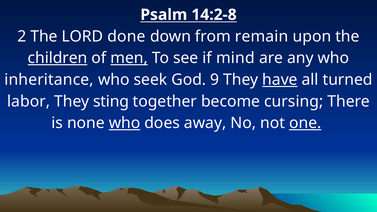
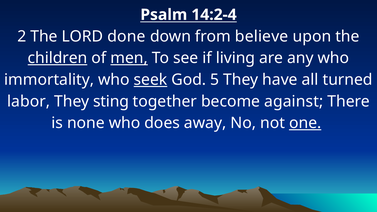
14:2-8: 14:2-8 -> 14:2-4 (214, 15)
remain: remain -> believe (262, 36)
mind: mind -> living (235, 58)
inheritance: inheritance -> immortality (49, 80)
seek underline: none -> present (151, 80)
9: 9 -> 5 (215, 80)
have underline: present -> none (280, 80)
cursing: cursing -> against (294, 101)
who underline: present -> none (125, 123)
